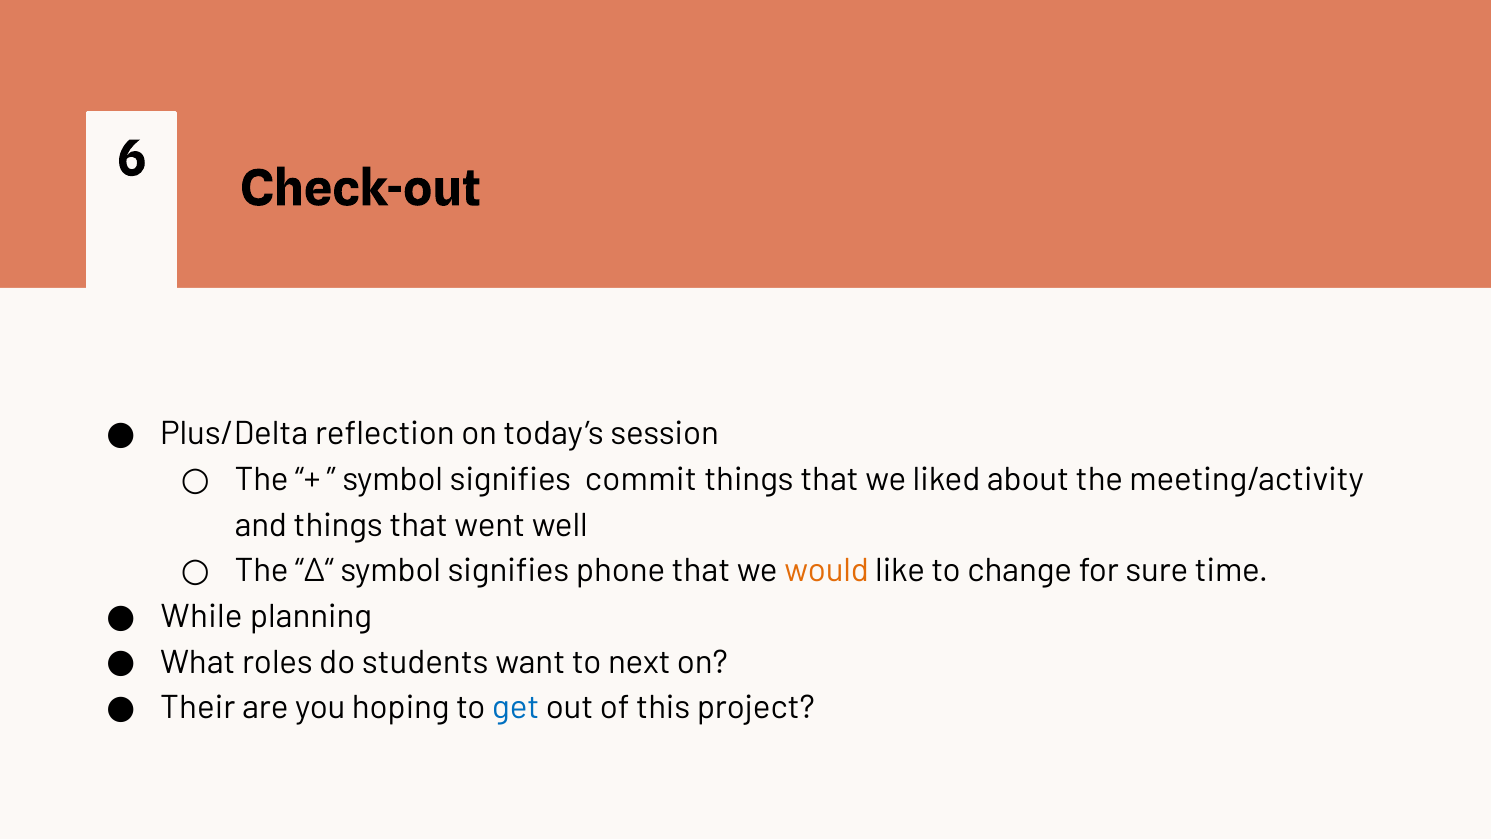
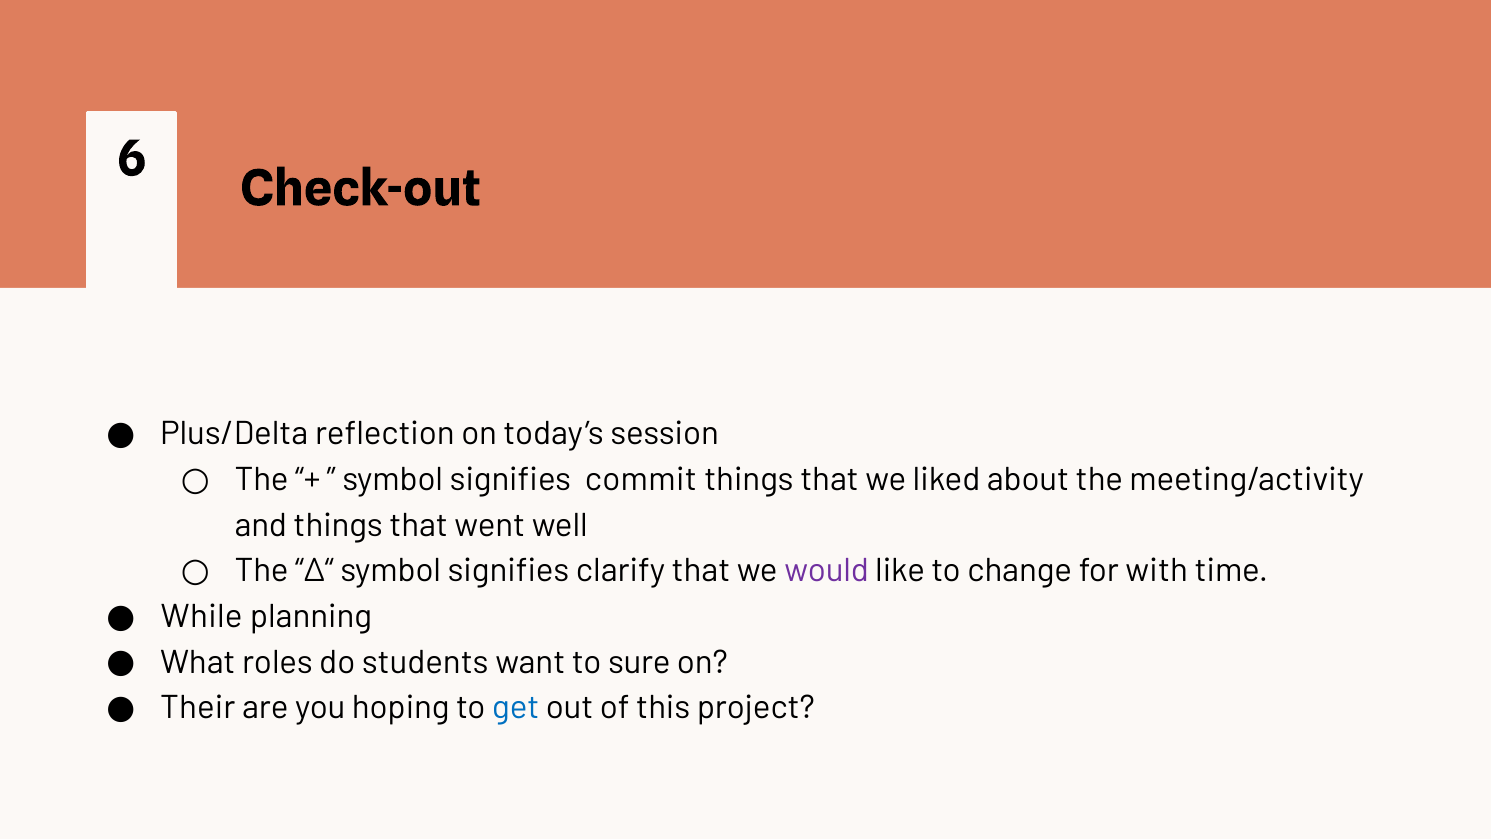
phone: phone -> clarify (621, 571)
would colour: orange -> purple (827, 571)
sure: sure -> with (1157, 571)
next: next -> sure (639, 662)
